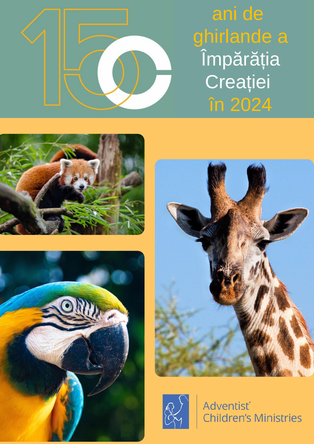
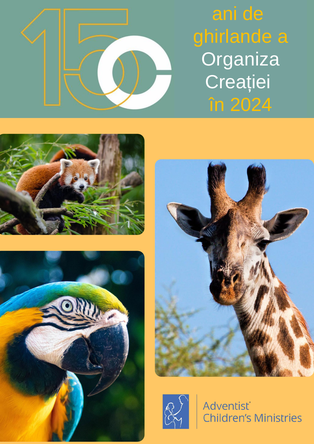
Împărăția: Împărăția -> Organiza (240, 59)
